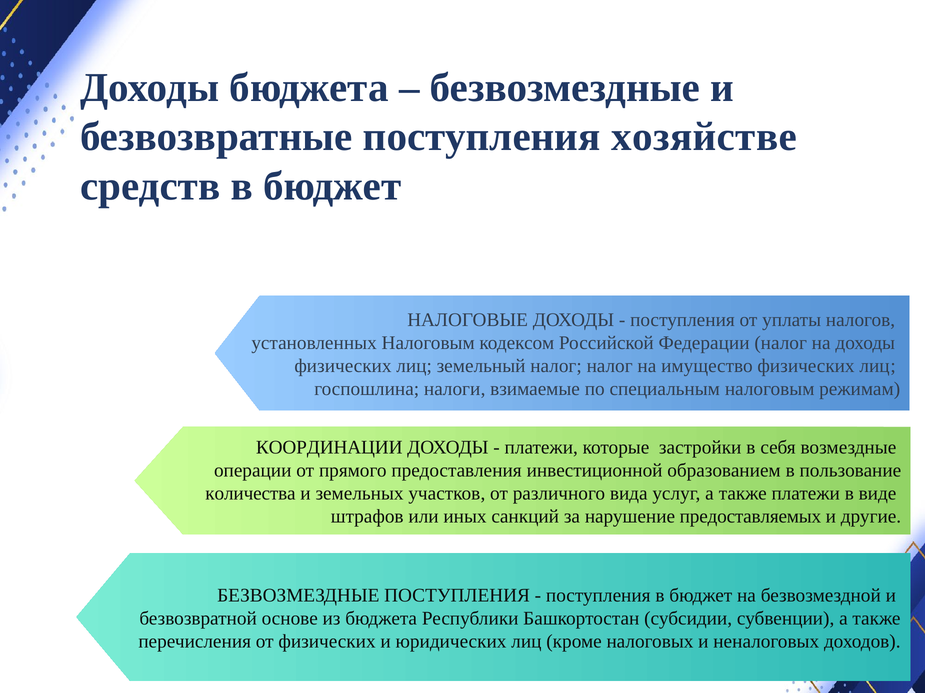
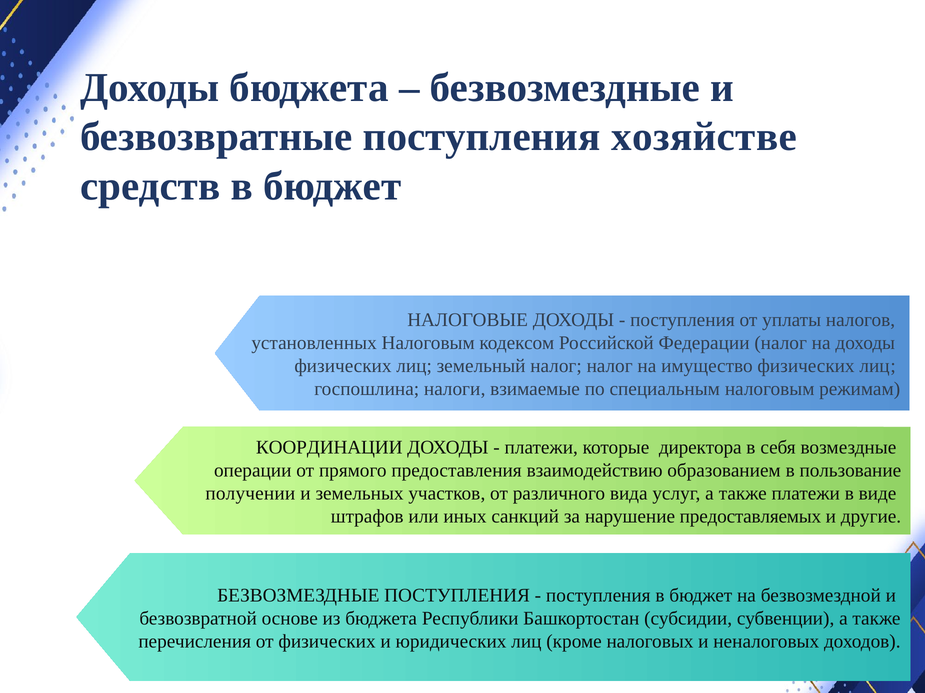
застройки: застройки -> директора (700, 448)
инвестиционной: инвестиционной -> взаимодействию (595, 471)
количества: количества -> получении (250, 494)
